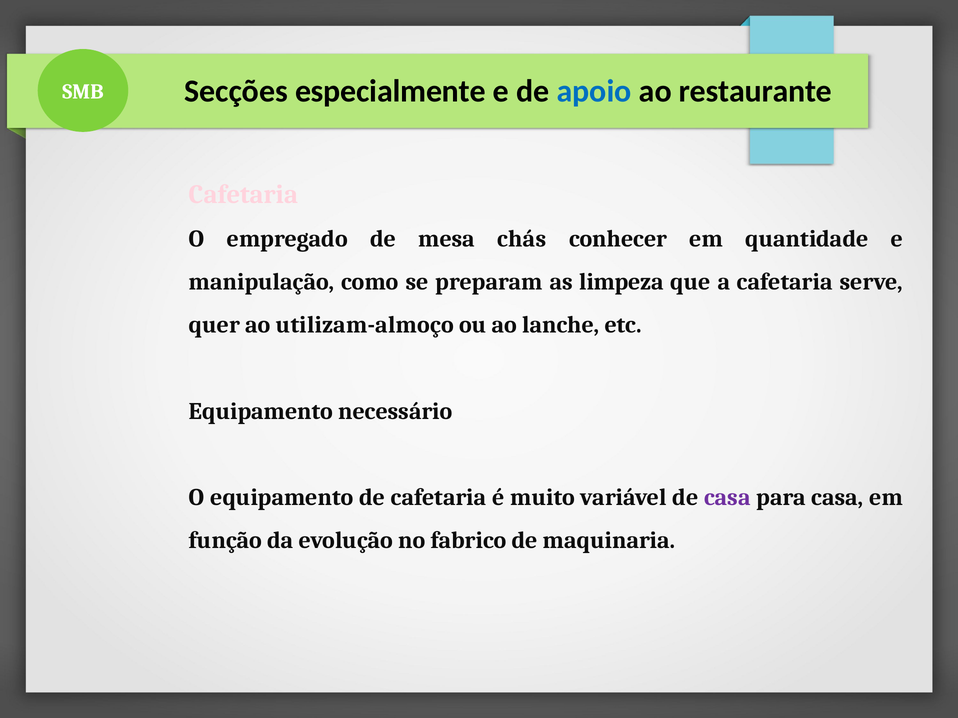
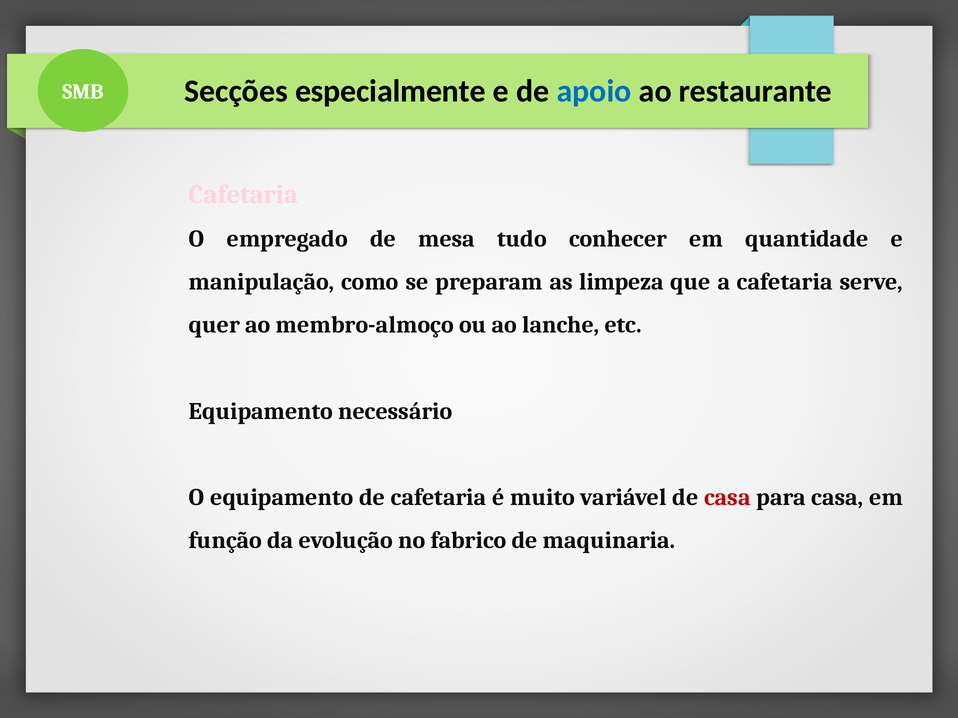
chás: chás -> tudo (522, 239)
utilizam-almoço: utilizam-almoço -> membro-almoço (365, 325)
casa colour: purple -> red (727, 498)
